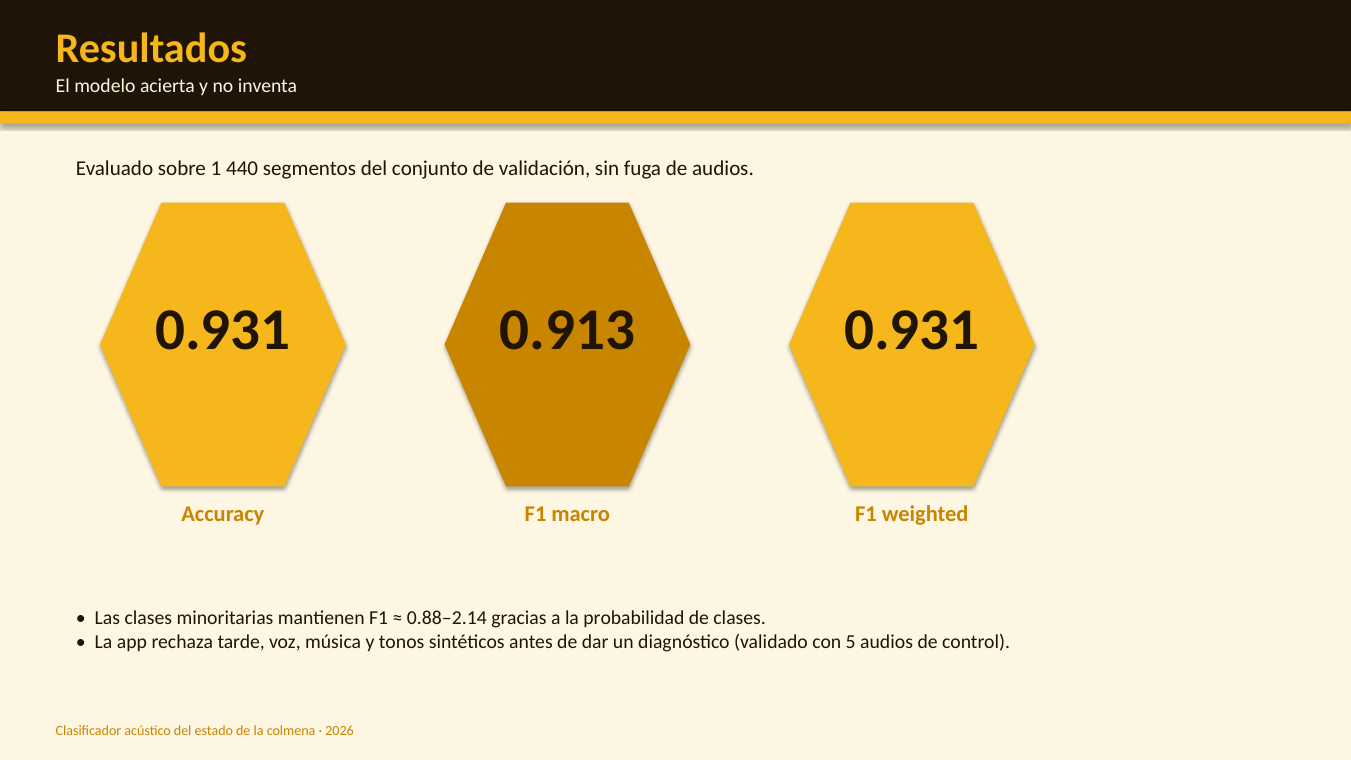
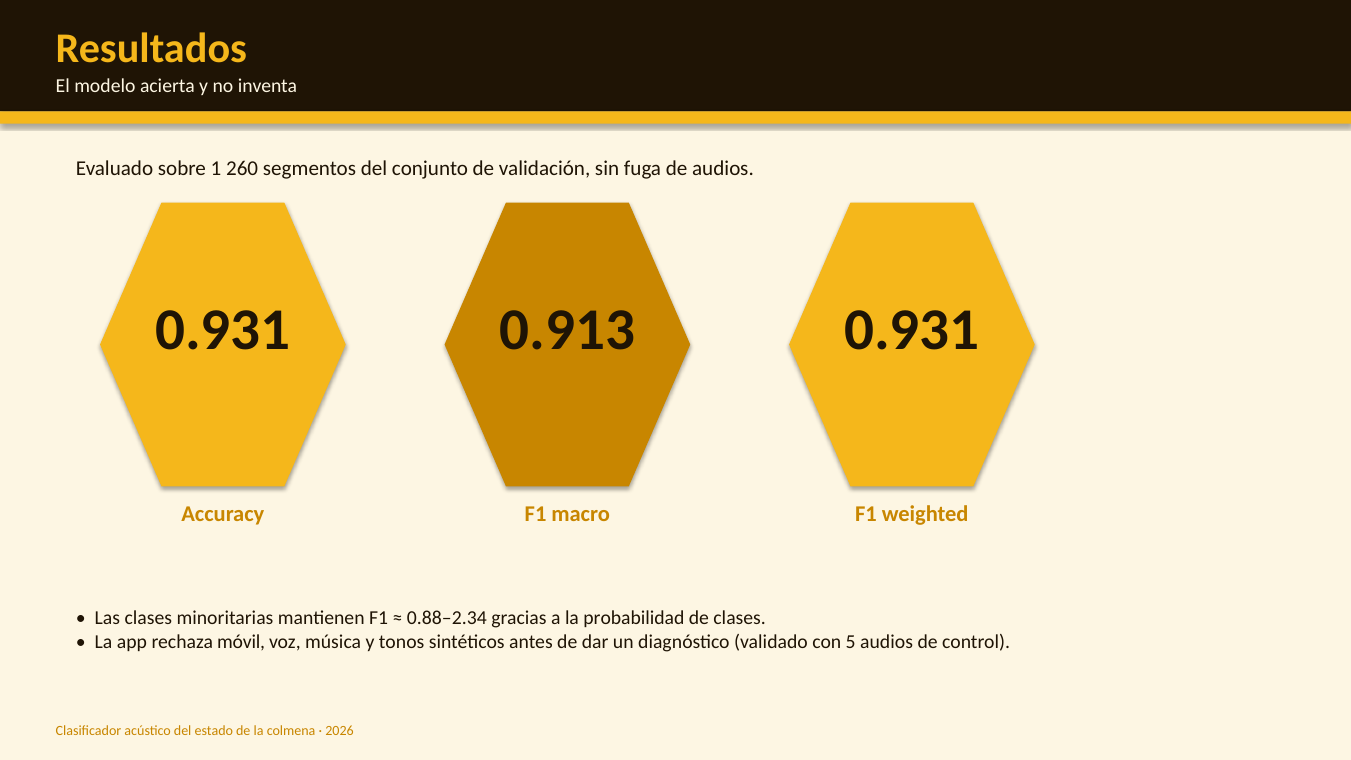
440: 440 -> 260 (242, 168)
0.88–2.14: 0.88–2.14 -> 0.88–2.34 (447, 618)
tarde: tarde -> móvil (241, 642)
